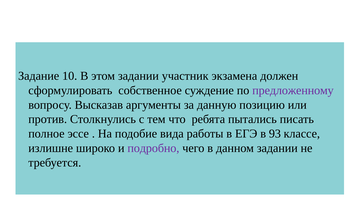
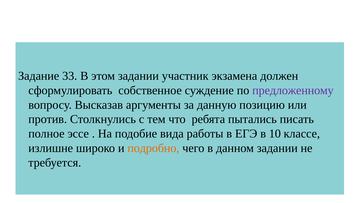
10: 10 -> 33 (70, 76)
93: 93 -> 10 (275, 134)
подробно colour: purple -> orange (153, 148)
